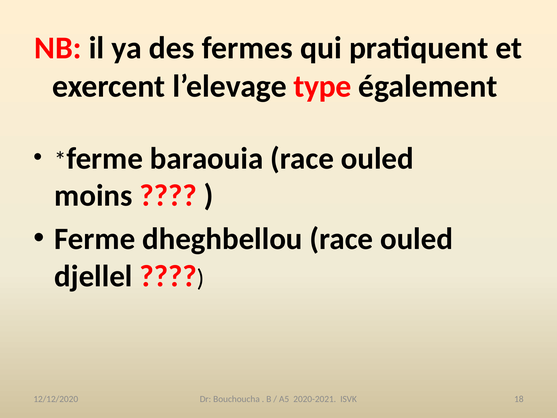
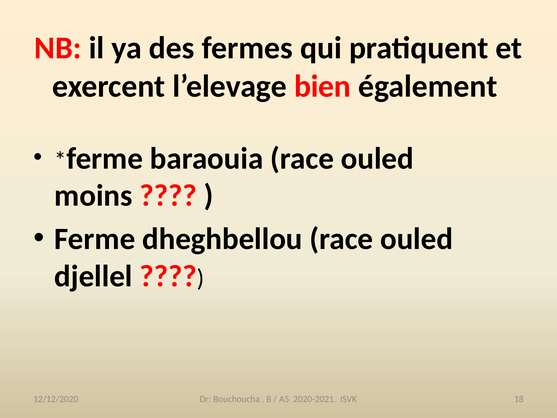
type: type -> bien (323, 86)
